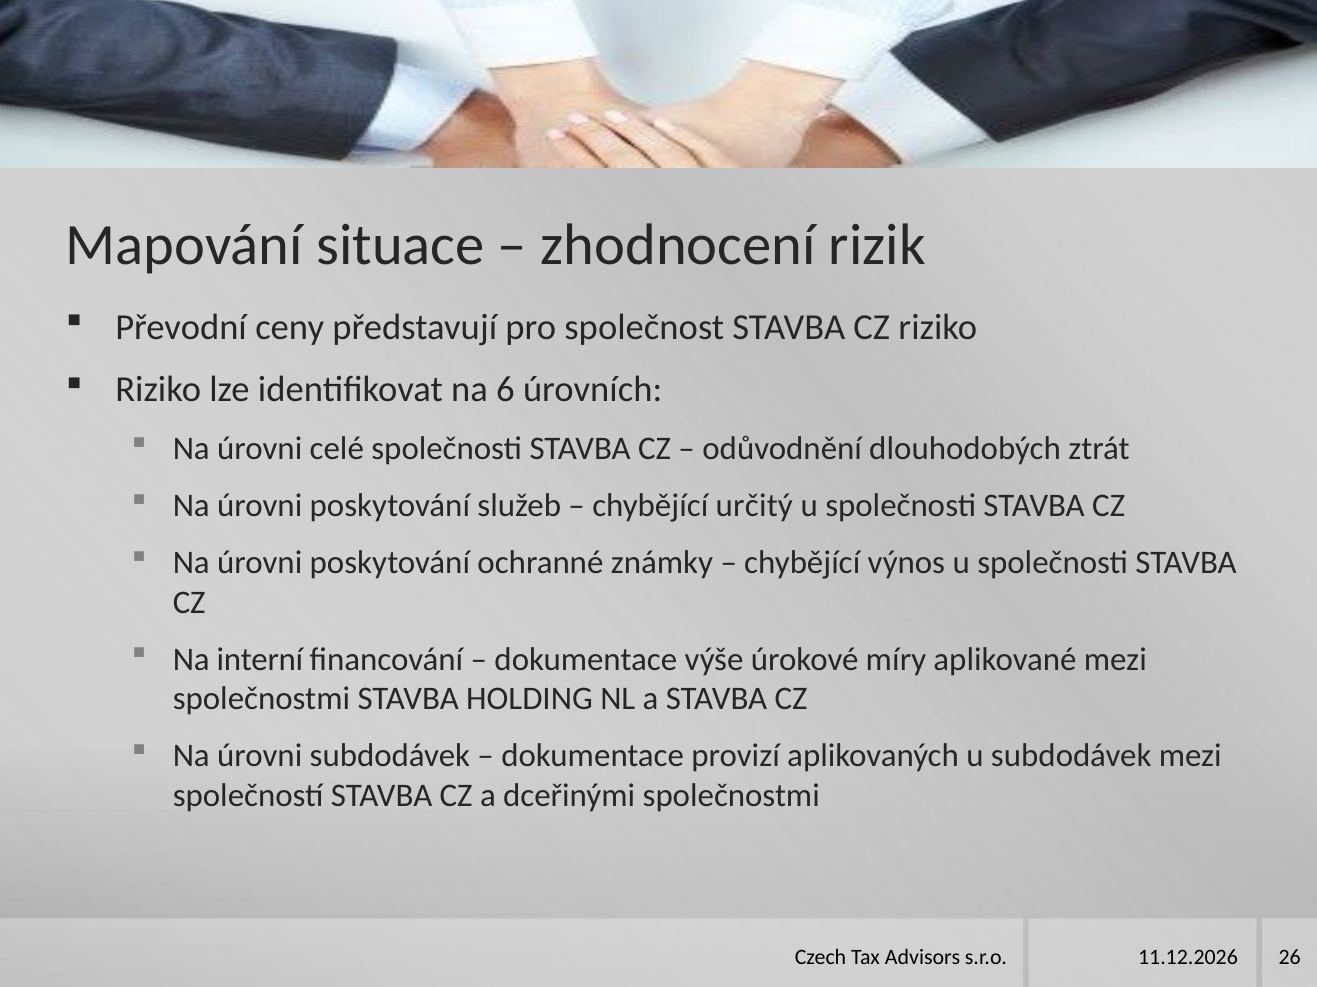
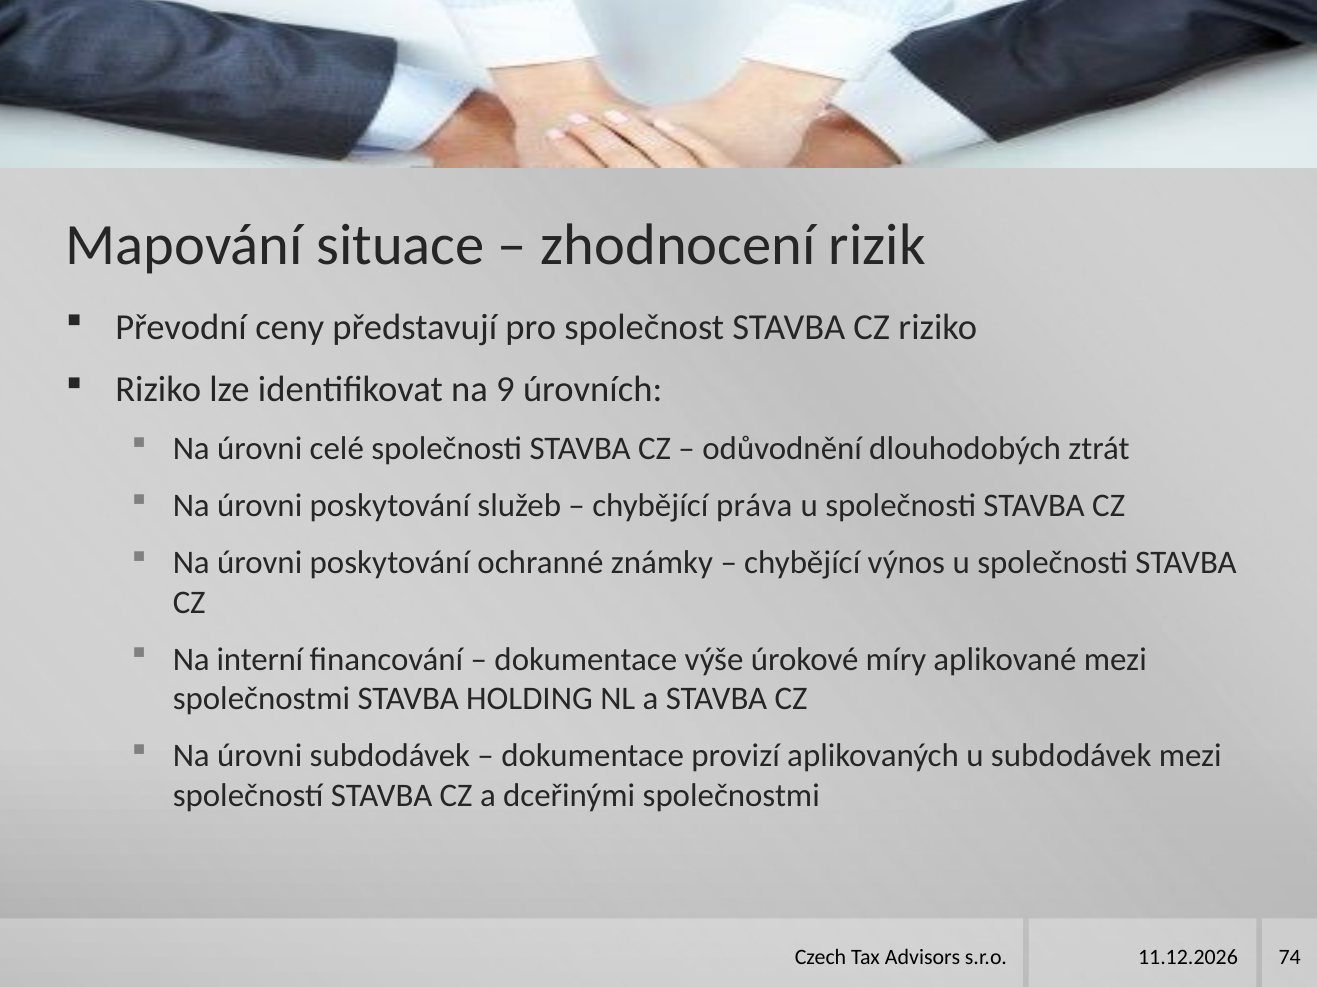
6: 6 -> 9 (505, 390)
určitý: určitý -> práva (754, 506)
26: 26 -> 74 (1290, 958)
